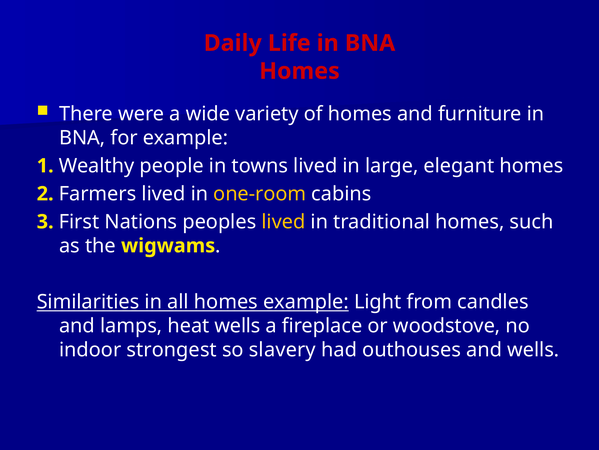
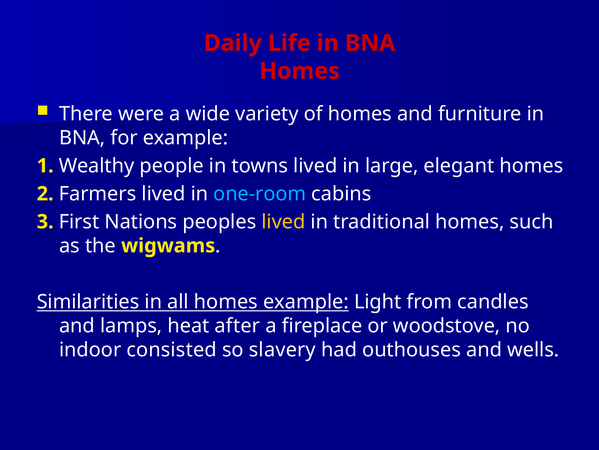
one-room colour: yellow -> light blue (260, 193)
heat wells: wells -> after (237, 325)
strongest: strongest -> consisted (172, 349)
